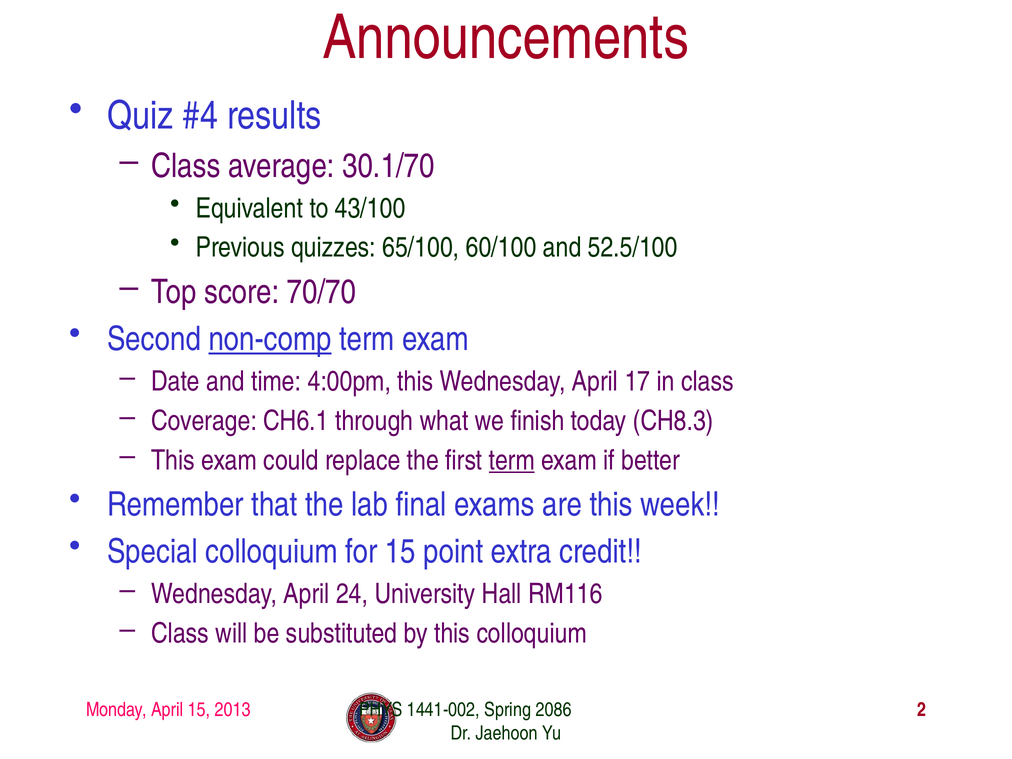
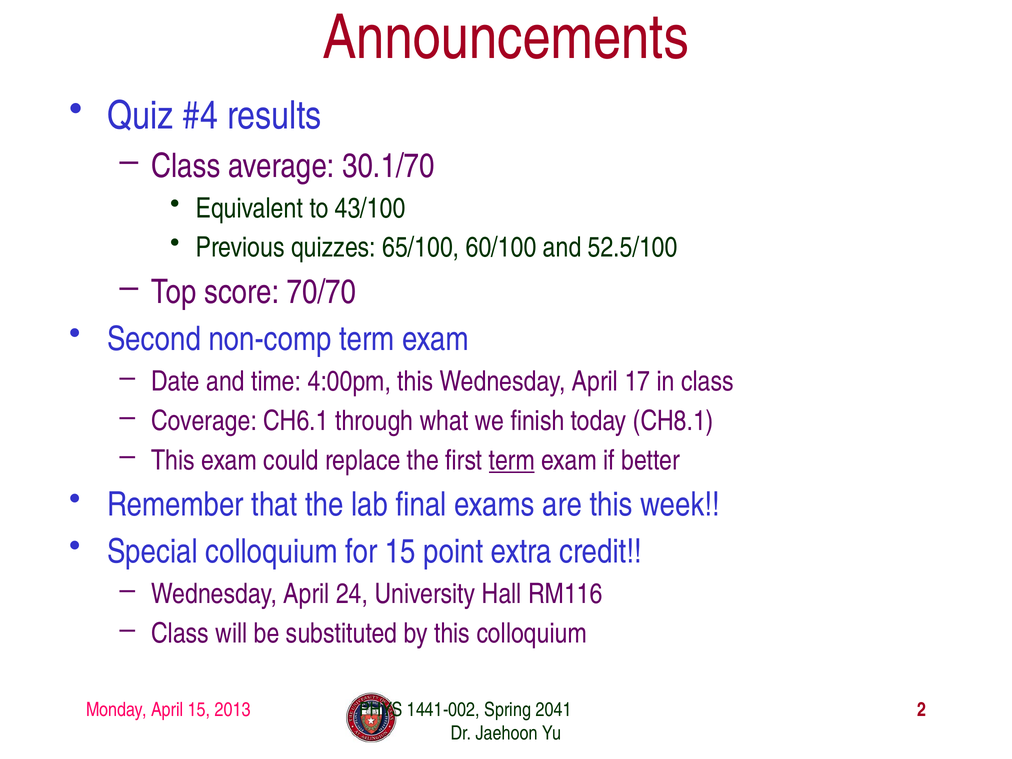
non-comp underline: present -> none (270, 339)
CH8.3: CH8.3 -> CH8.1 (673, 421)
2086: 2086 -> 2041 (554, 710)
